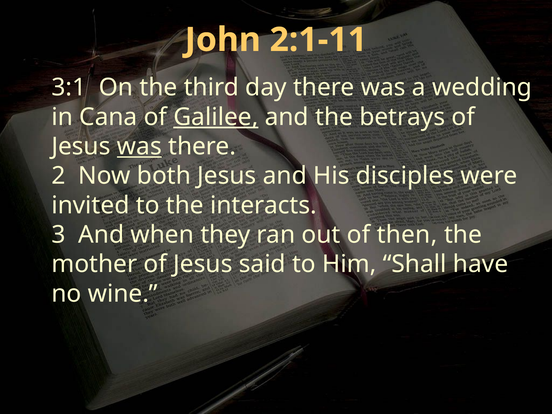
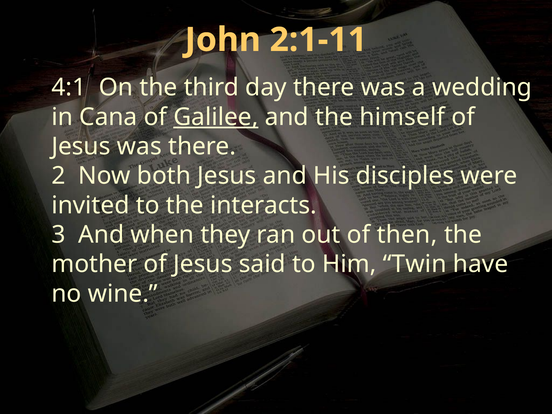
3:1: 3:1 -> 4:1 (69, 87)
betrays: betrays -> himself (402, 117)
was underline: present -> none (139, 146)
Shall: Shall -> Twin (415, 264)
